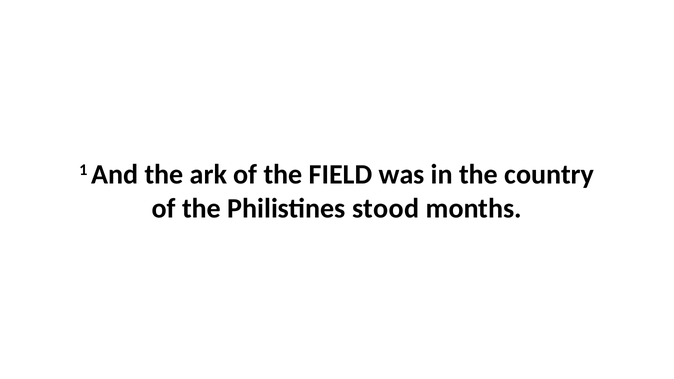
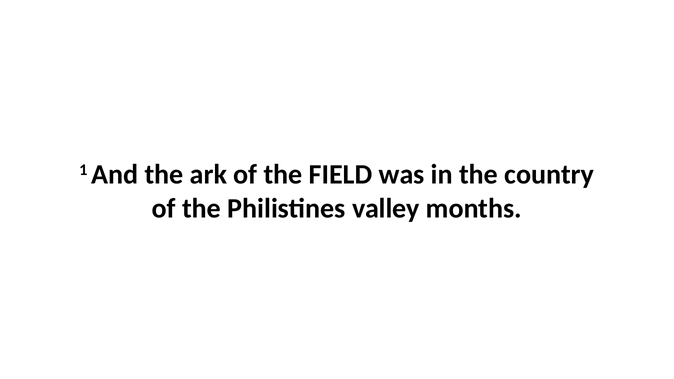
stood: stood -> valley (386, 208)
